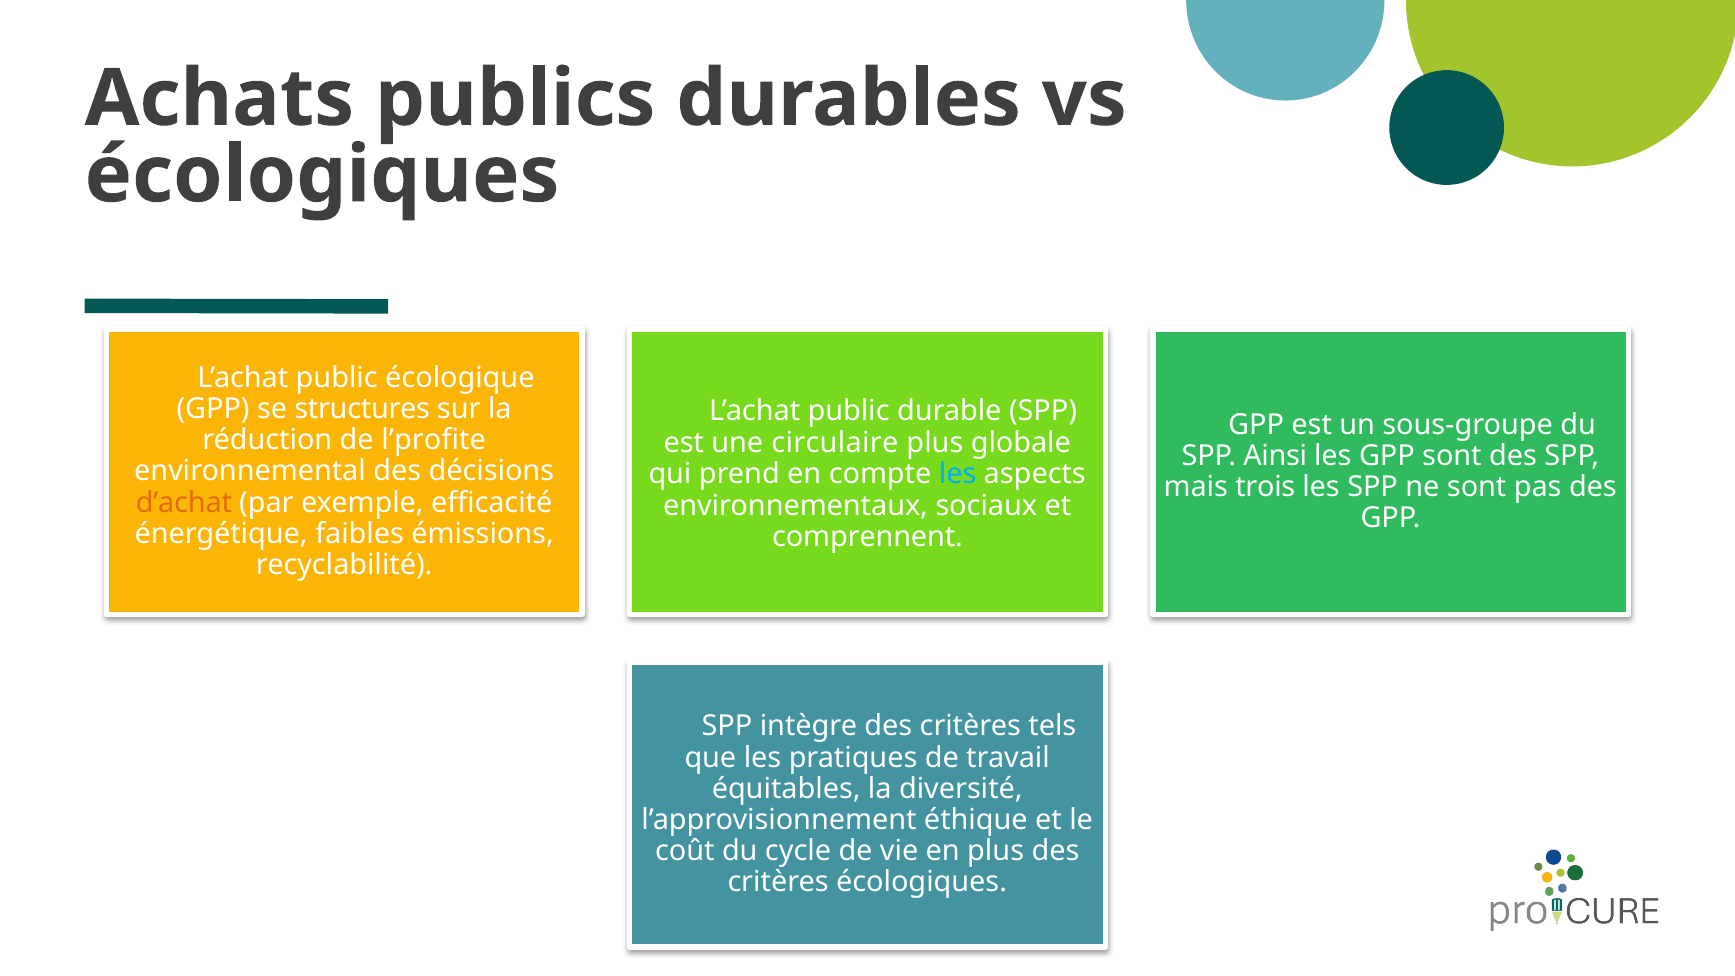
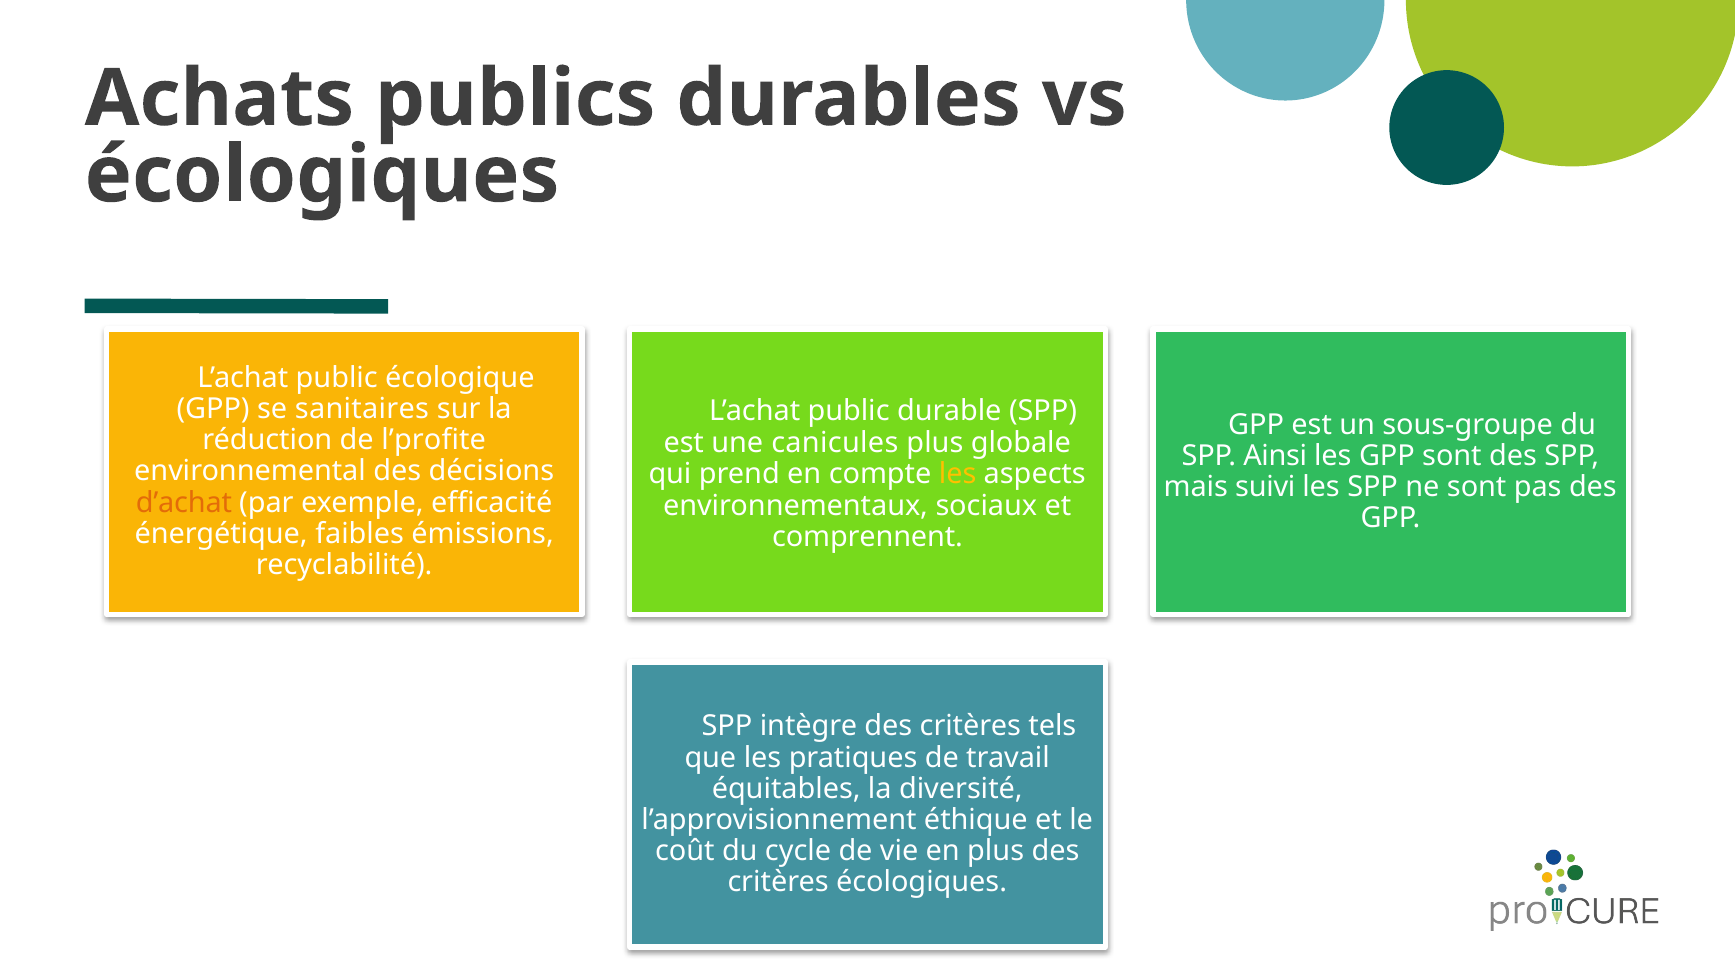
structures: structures -> sanitaires (362, 409)
circulaire: circulaire -> canicules (835, 443)
les colour: light blue -> yellow (958, 474)
trois: trois -> suivi (1265, 487)
